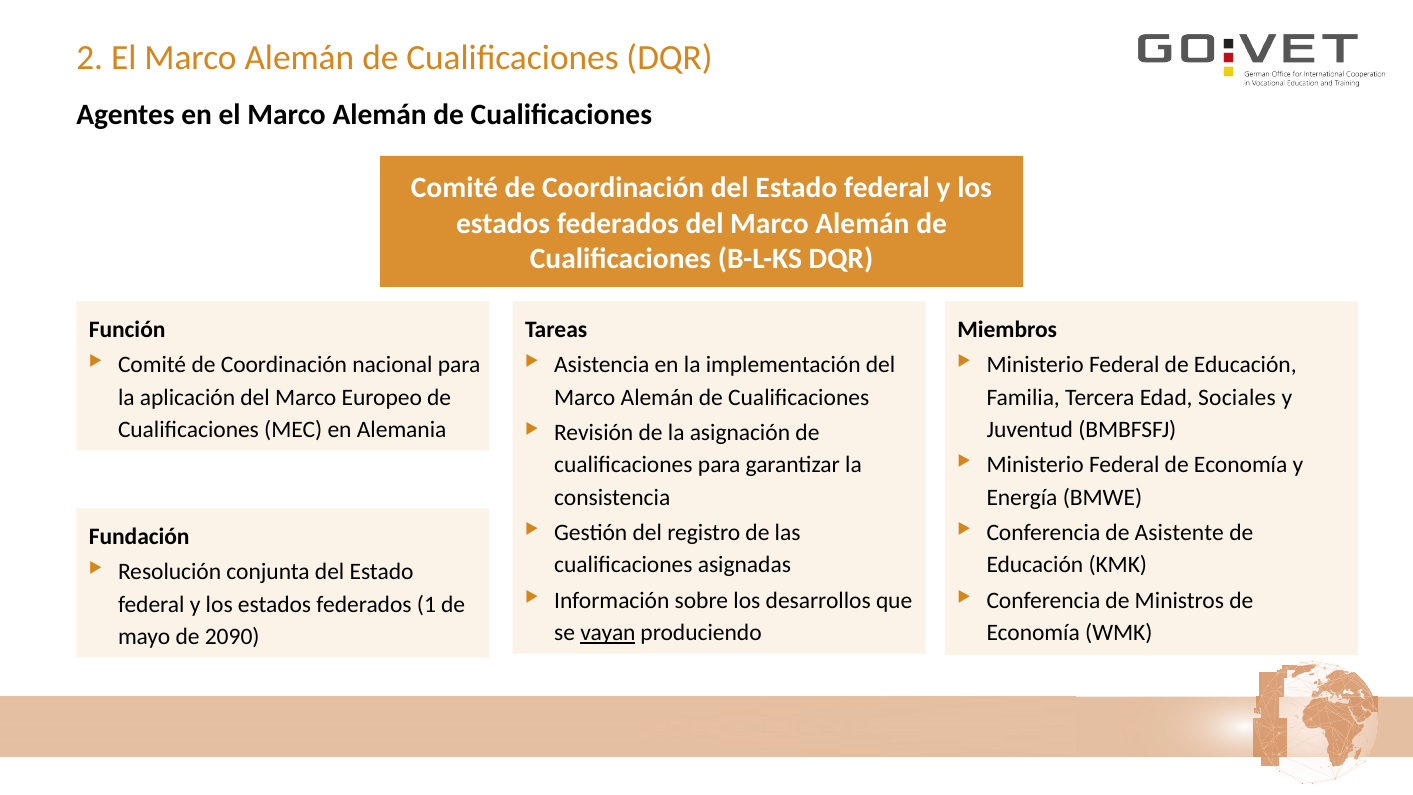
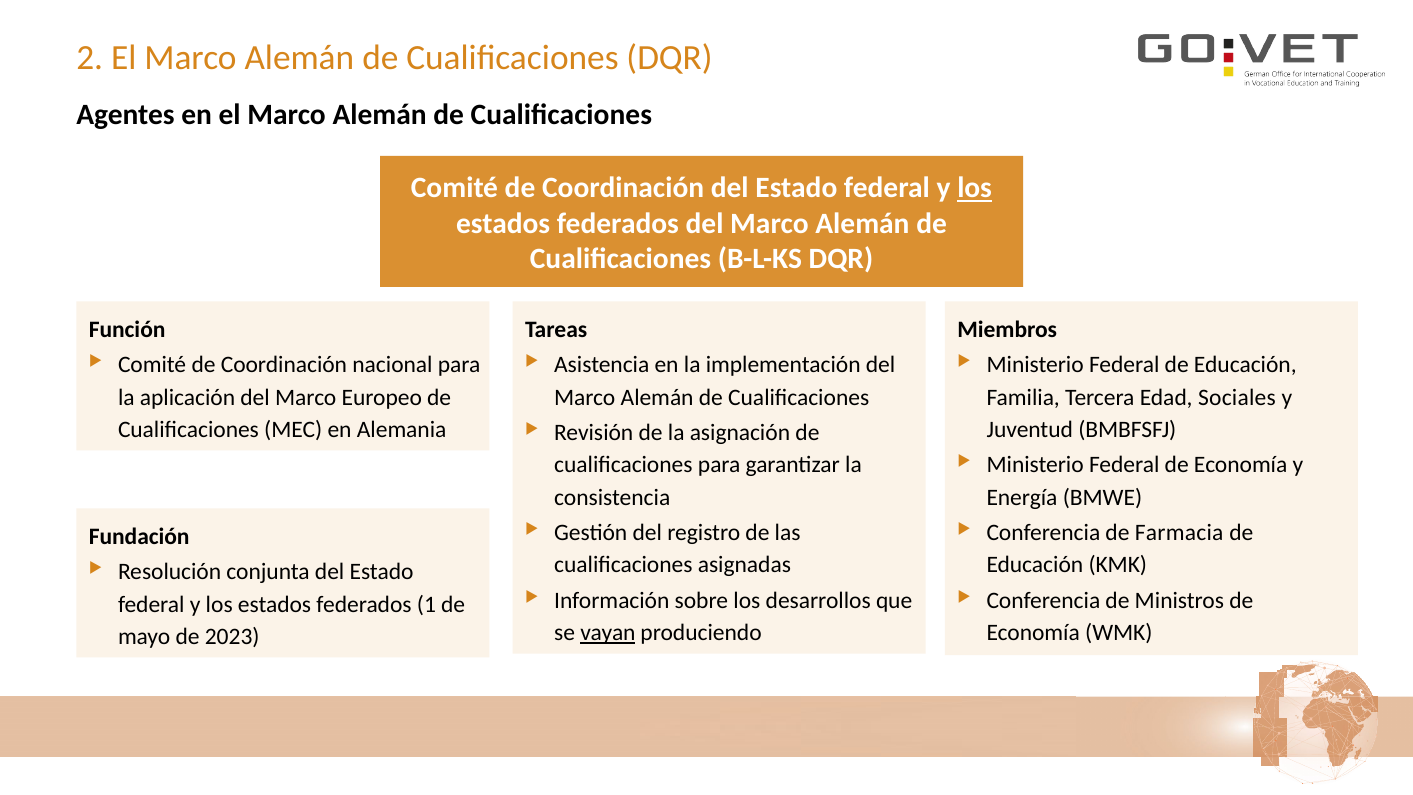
los underline: none -> present (975, 188)
Asistente: Asistente -> Farmacia (1179, 533)
2090: 2090 -> 2023 (232, 637)
